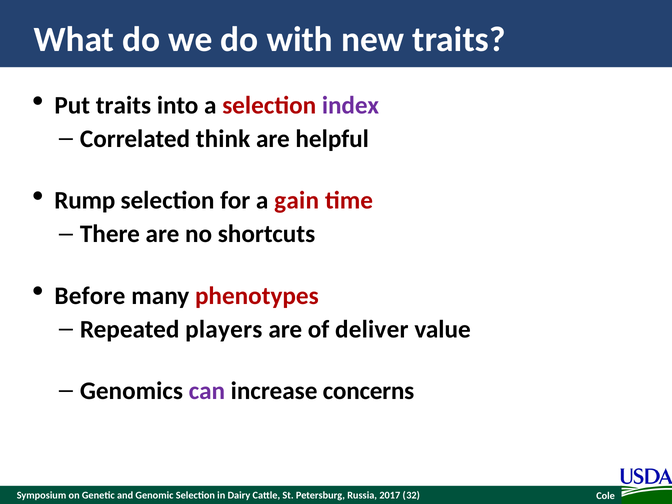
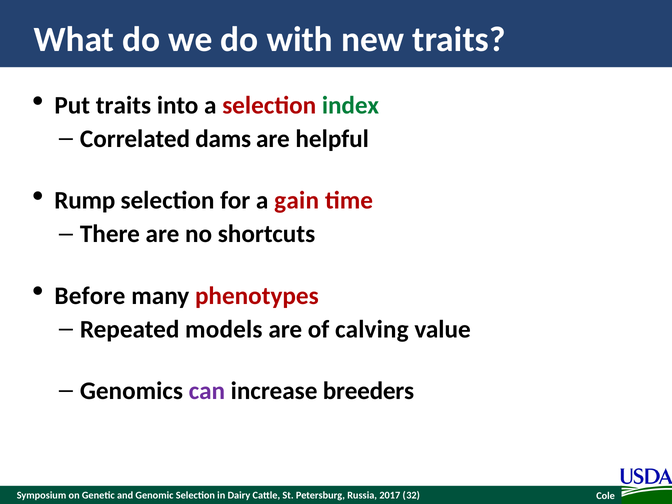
index colour: purple -> green (350, 105)
think: think -> dams (223, 139)
players: players -> models (224, 329)
deliver: deliver -> calving (372, 329)
concerns: concerns -> breeders (368, 391)
